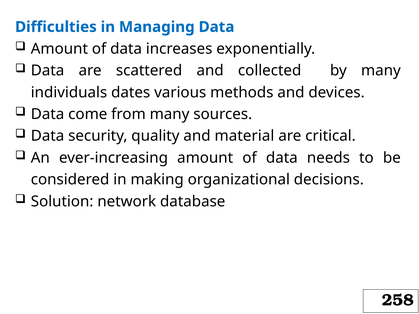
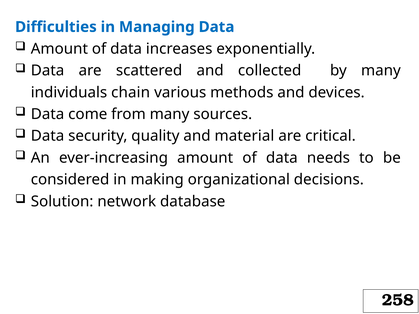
dates: dates -> chain (131, 92)
